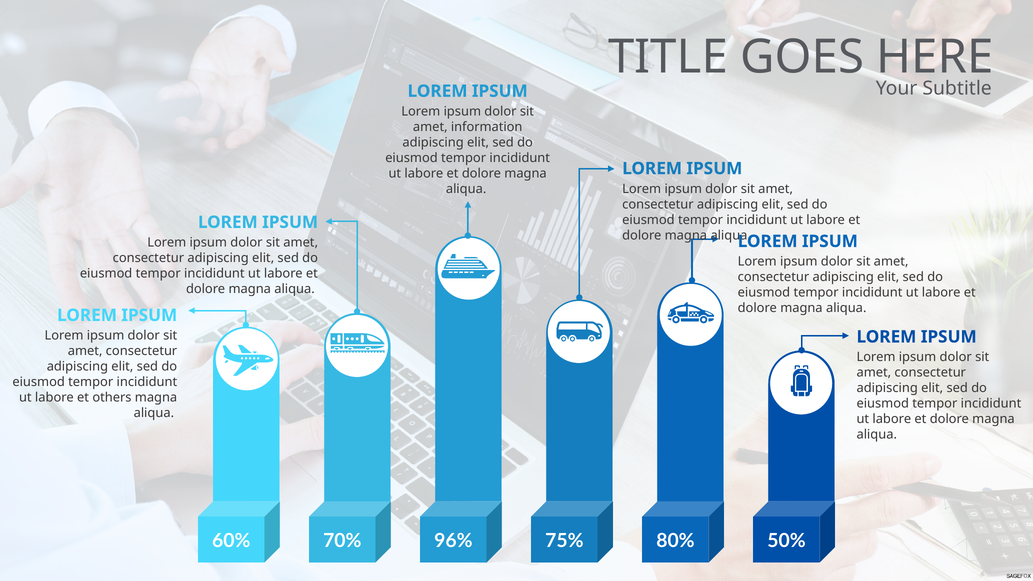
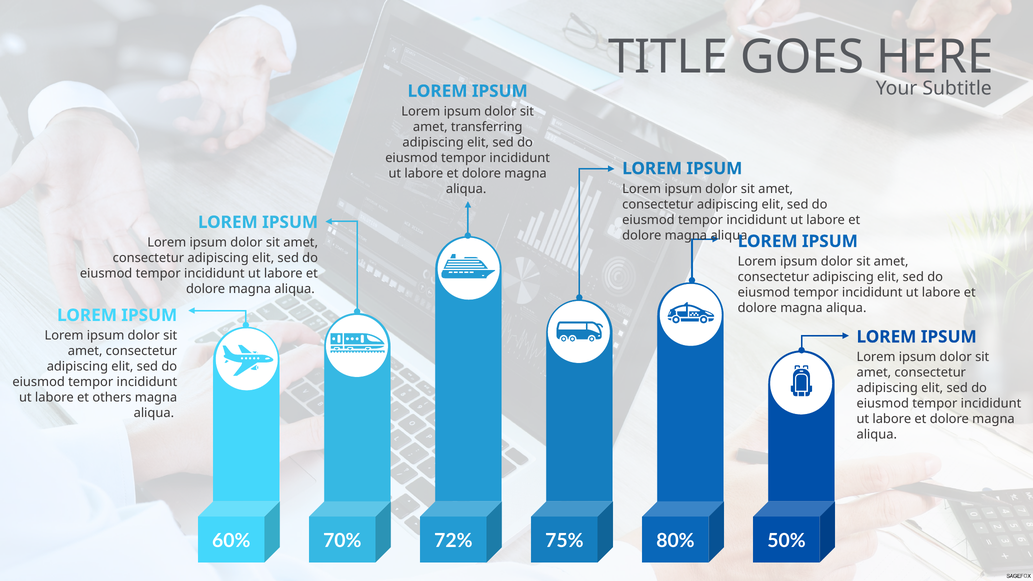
information: information -> transferring (487, 127)
96%: 96% -> 72% (453, 541)
